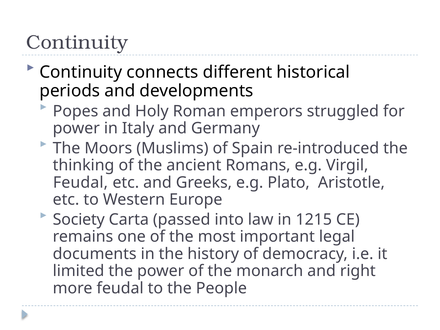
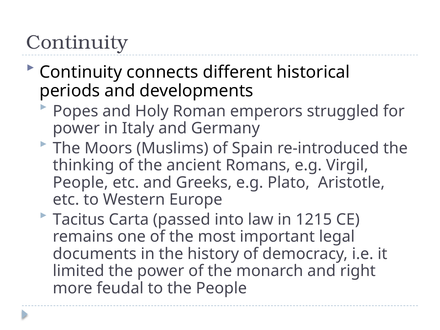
Feudal: Feudal -> People (81, 183)
Society: Society -> Tacitus (79, 220)
